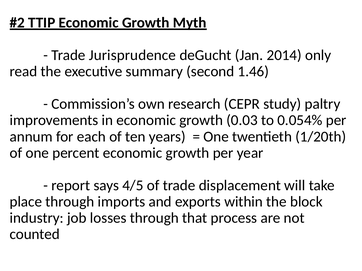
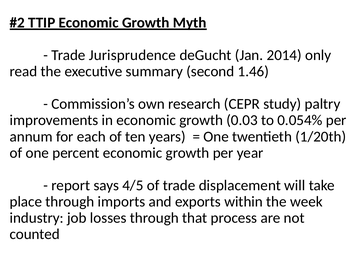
block: block -> week (306, 202)
